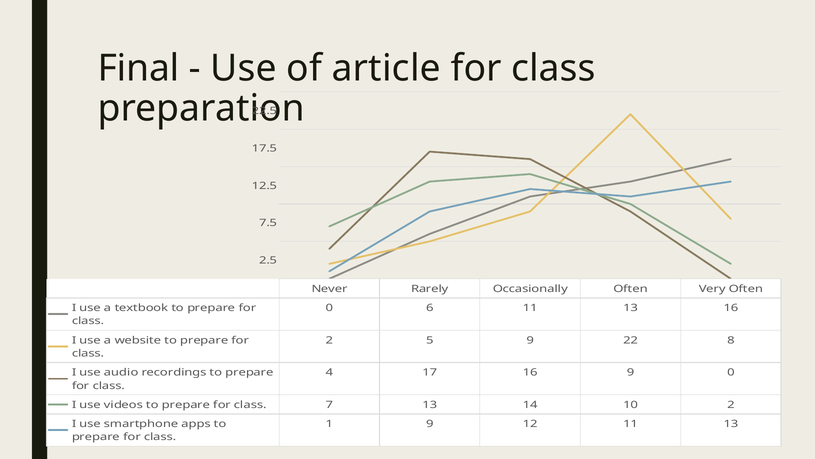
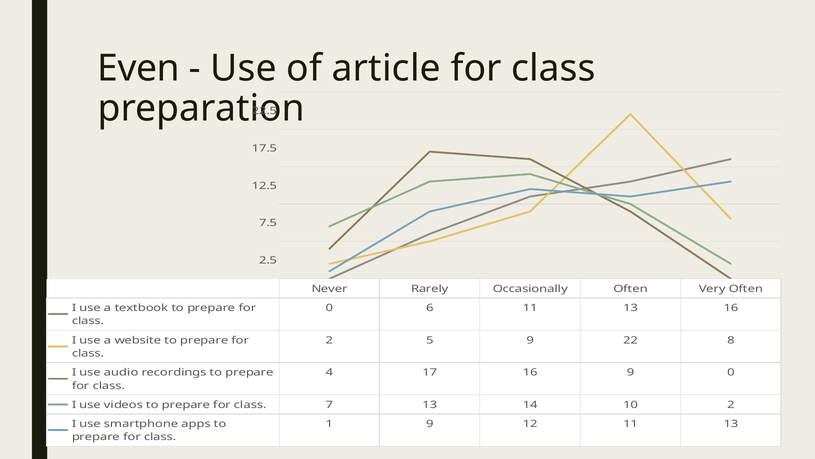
Final: Final -> Even (139, 68)
